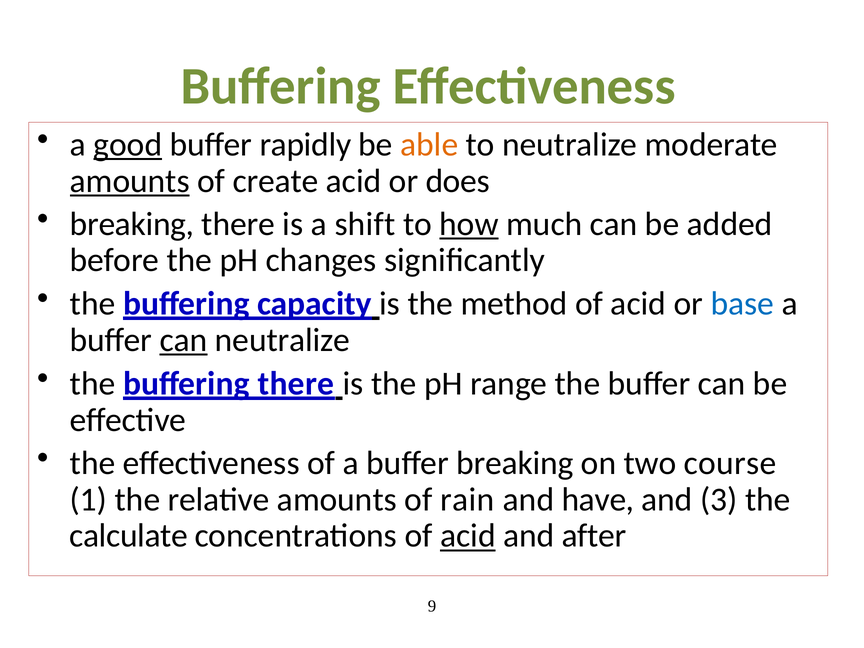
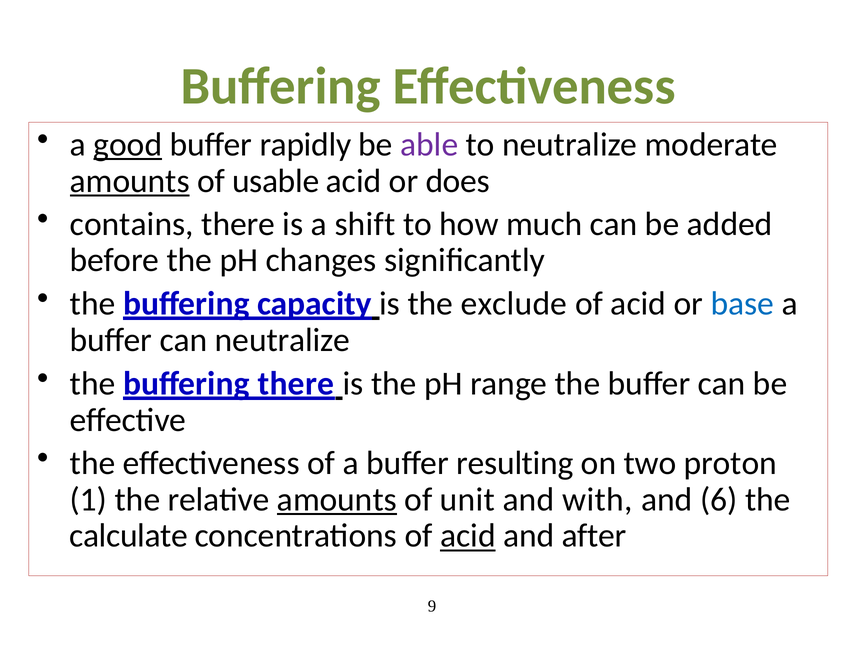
able colour: orange -> purple (429, 145)
create: create -> usable (276, 181)
breaking: breaking -> contains (132, 224)
how underline: present -> none (469, 224)
method: method -> exclude (514, 304)
can underline: present -> none (184, 340)
buffer breaking: breaking -> resulting (515, 463)
course: course -> proton (730, 463)
amounts underline: none -> present (337, 500)
rain: rain -> unit (467, 500)
have: have -> with (598, 500)
3: 3 -> 6 (719, 500)
